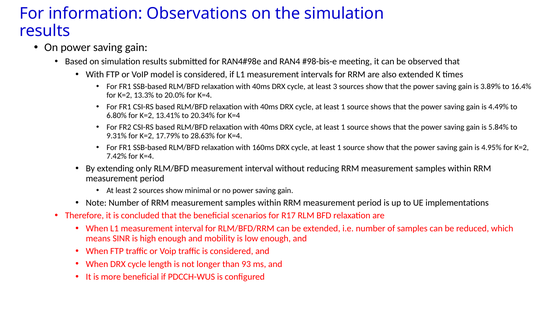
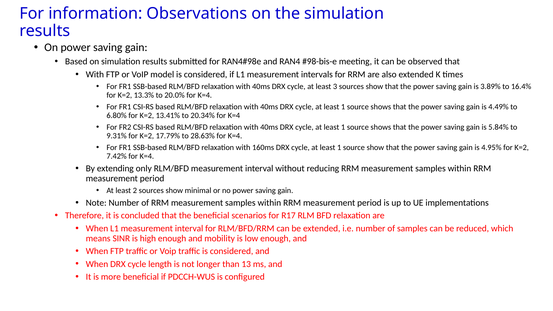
93: 93 -> 13 (246, 264)
